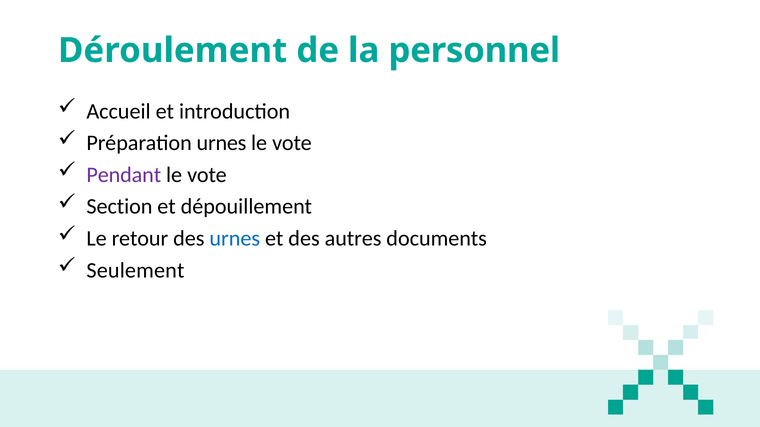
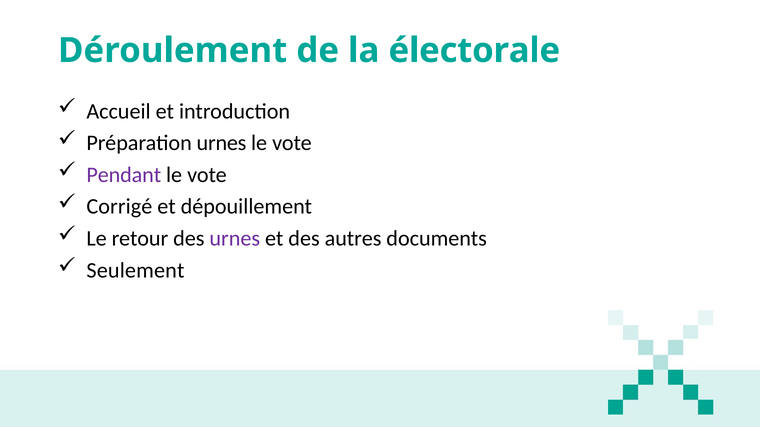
personnel: personnel -> électorale (474, 51)
Section: Section -> Corrigé (119, 207)
urnes colour: blue -> purple (235, 239)
